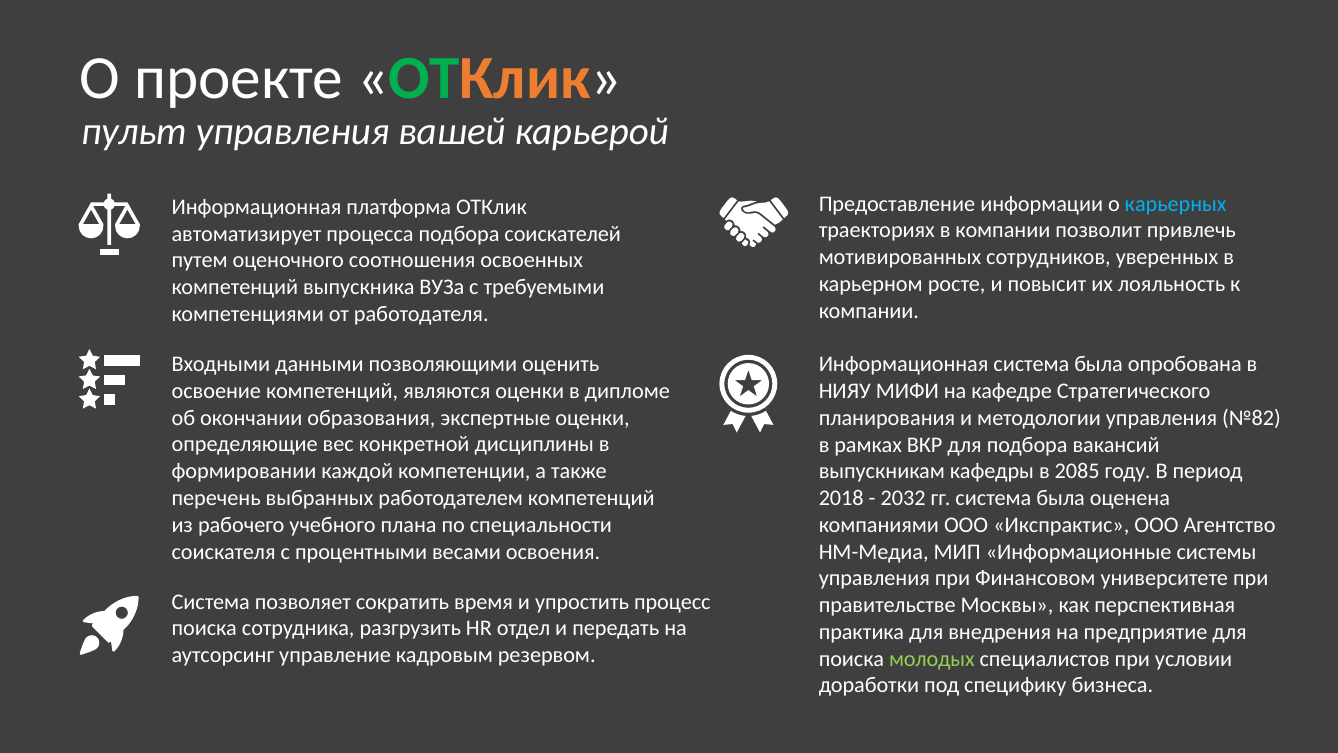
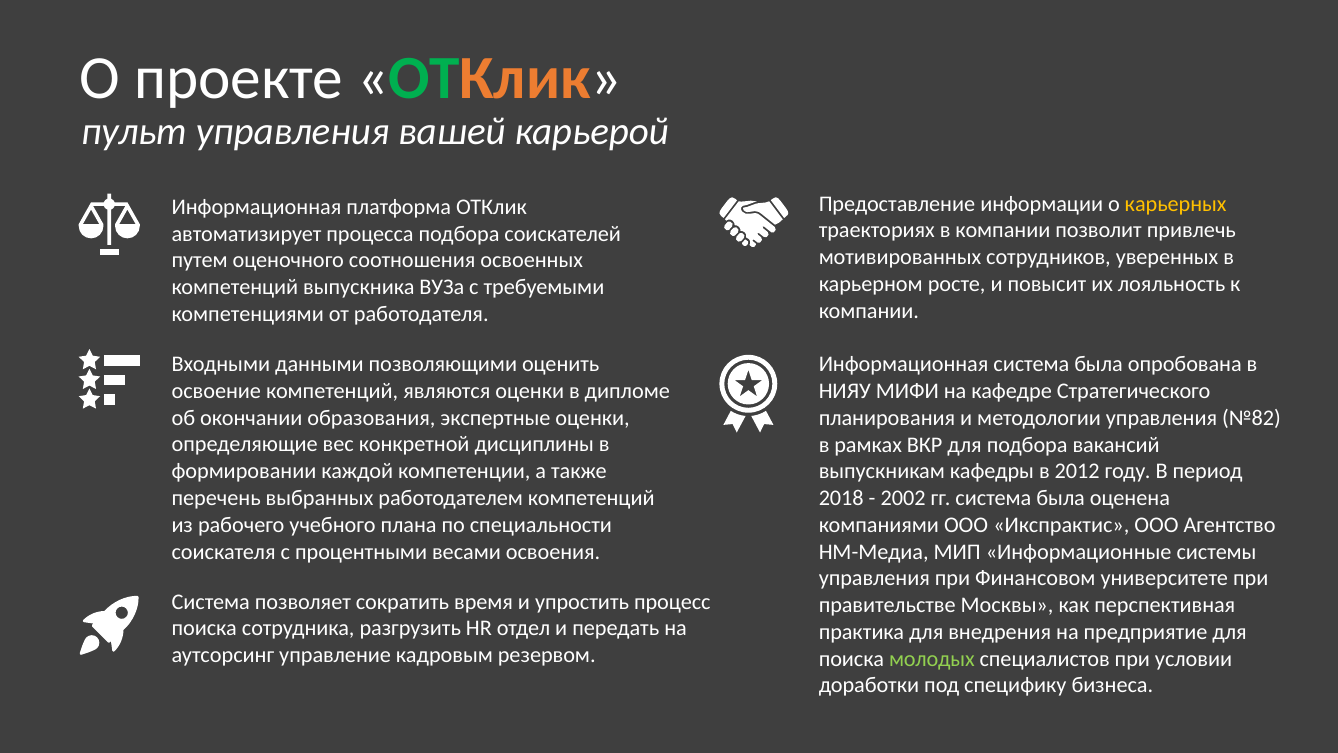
карьерных colour: light blue -> yellow (1176, 204)
2085: 2085 -> 2012 (1077, 471)
2032: 2032 -> 2002 (903, 498)
